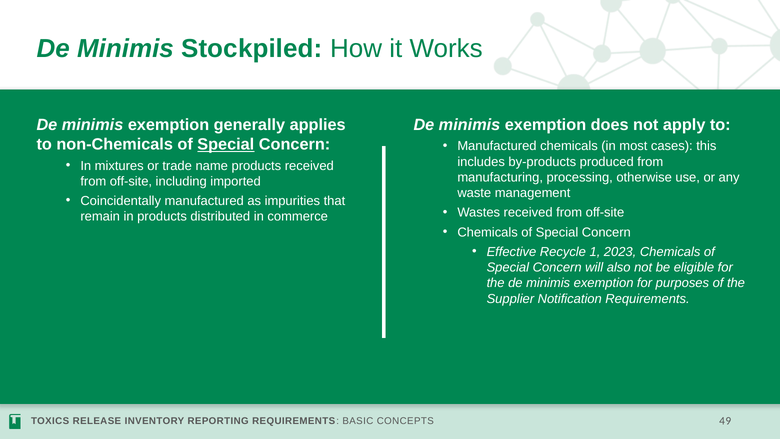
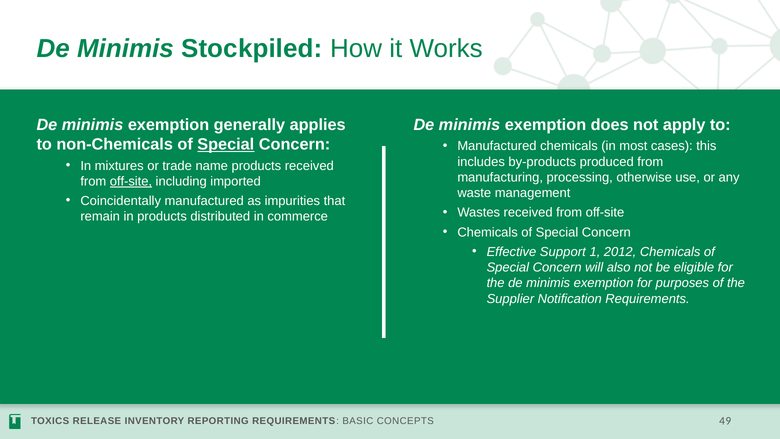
off-site underline: none -> present (131, 181)
Recycle: Recycle -> Support (563, 252)
2023: 2023 -> 2012 (620, 252)
